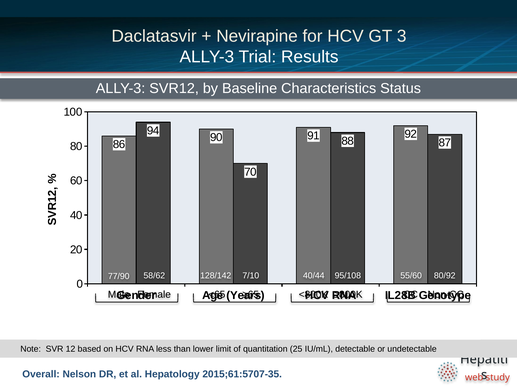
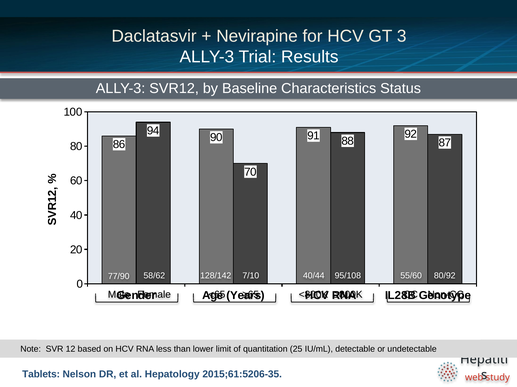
Overall: Overall -> Tablets (41, 375)
2015;61:5707-35: 2015;61:5707-35 -> 2015;61:5206-35 (242, 375)
